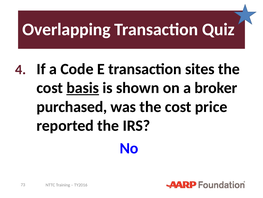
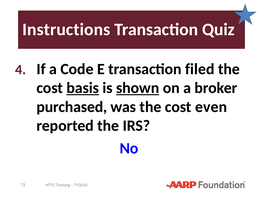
Overlapping: Overlapping -> Instructions (66, 29)
sites: sites -> filed (200, 69)
shown underline: none -> present (138, 88)
price: price -> even (211, 106)
